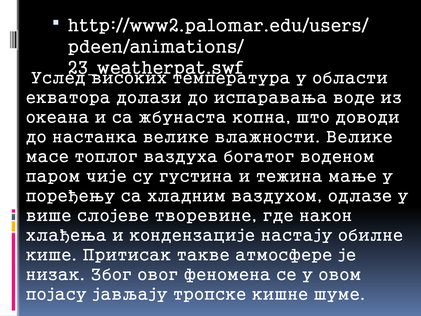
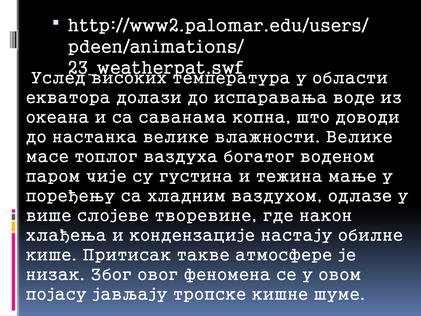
жбунаста: жбунаста -> саванама (182, 117)
